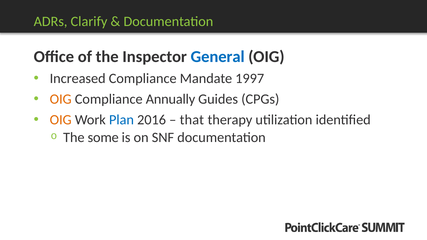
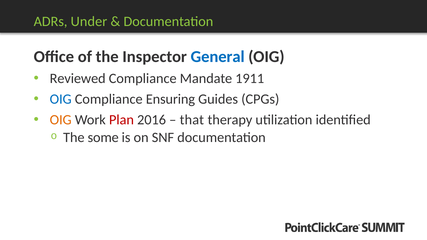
Clarify: Clarify -> Under (89, 21)
Increased: Increased -> Reviewed (78, 79)
1997: 1997 -> 1911 (250, 79)
OIG colour: orange -> blue (61, 99)
Annually: Annually -> Ensuring (170, 99)
Plan colour: blue -> red (122, 120)
